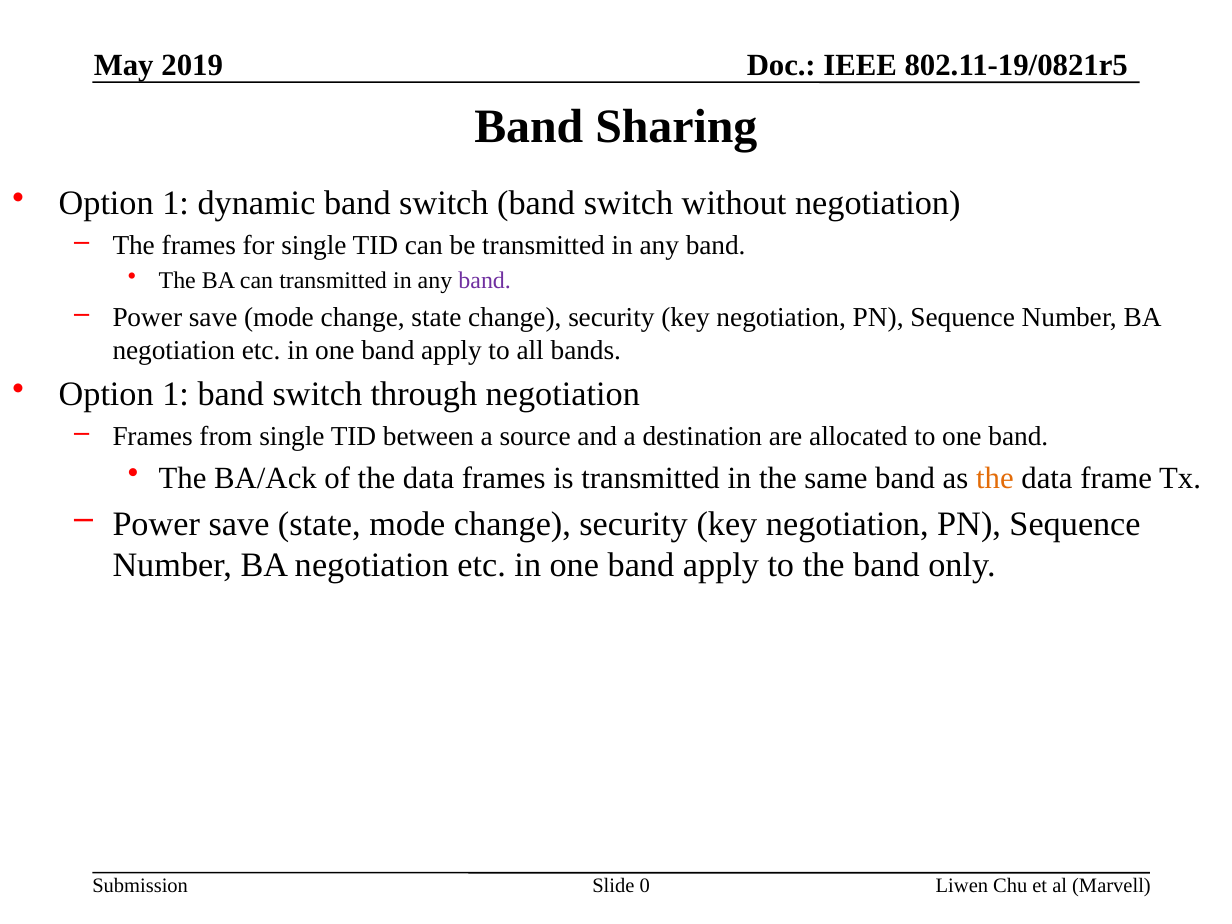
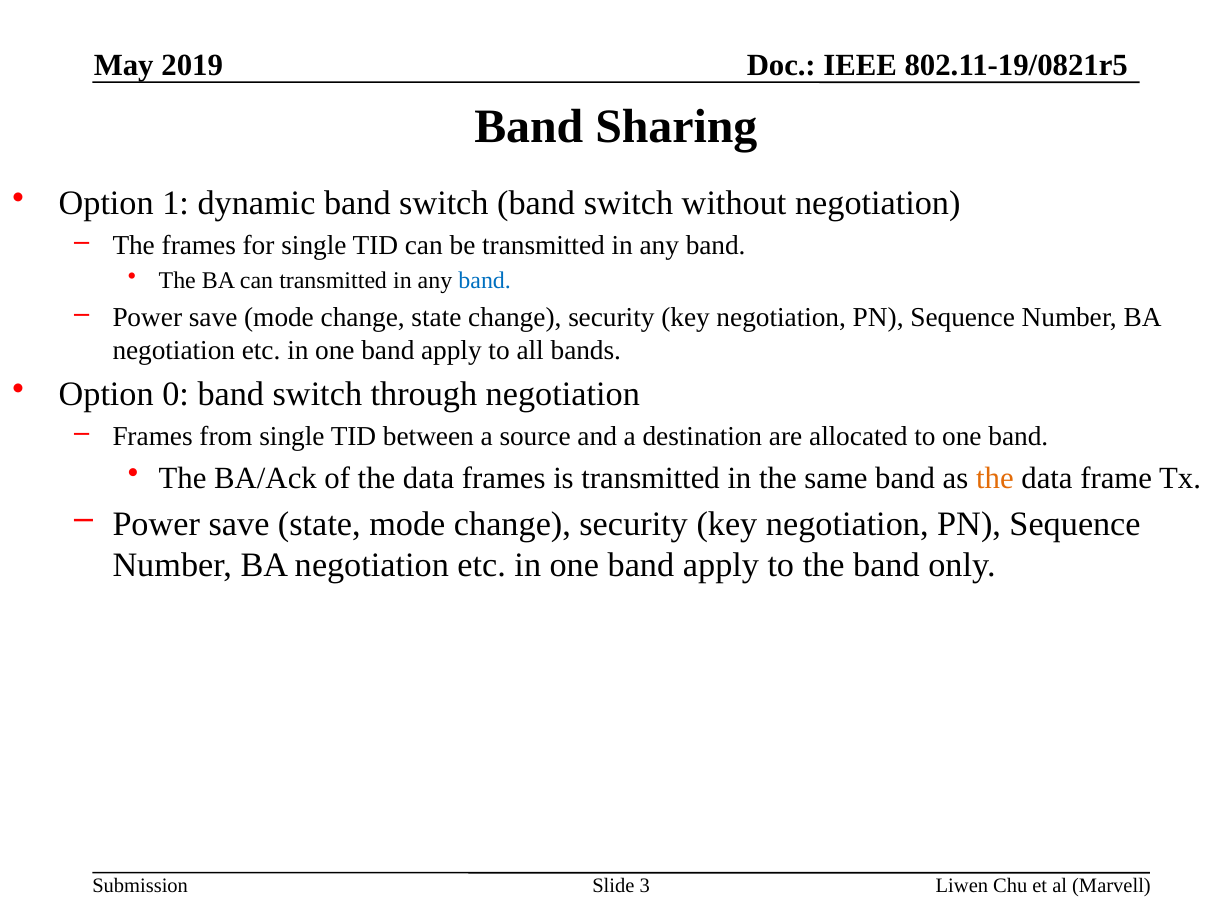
band colour: purple -> blue (485, 281)
1: 1 -> 0 (176, 395)
0: 0 -> 3 (645, 886)
